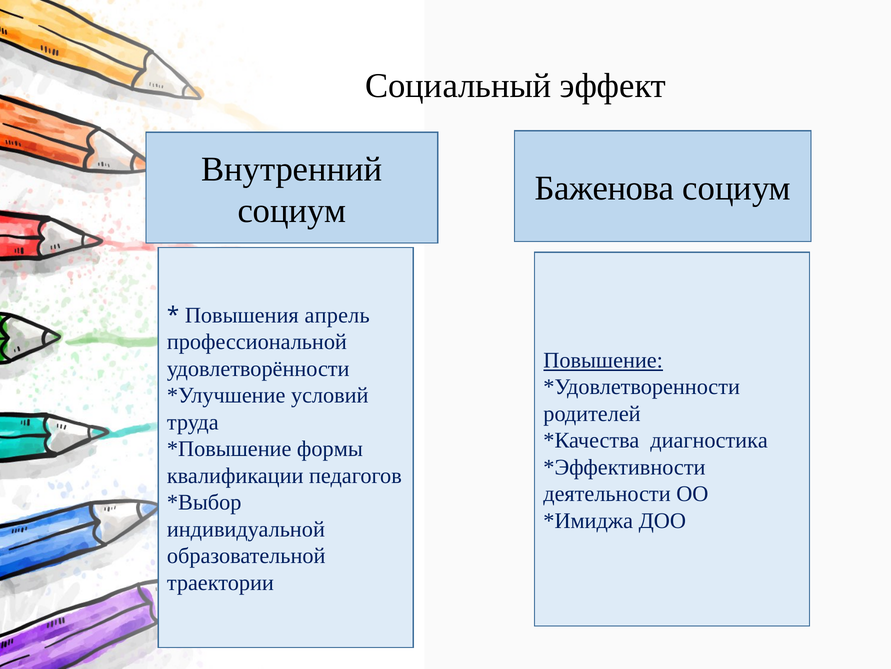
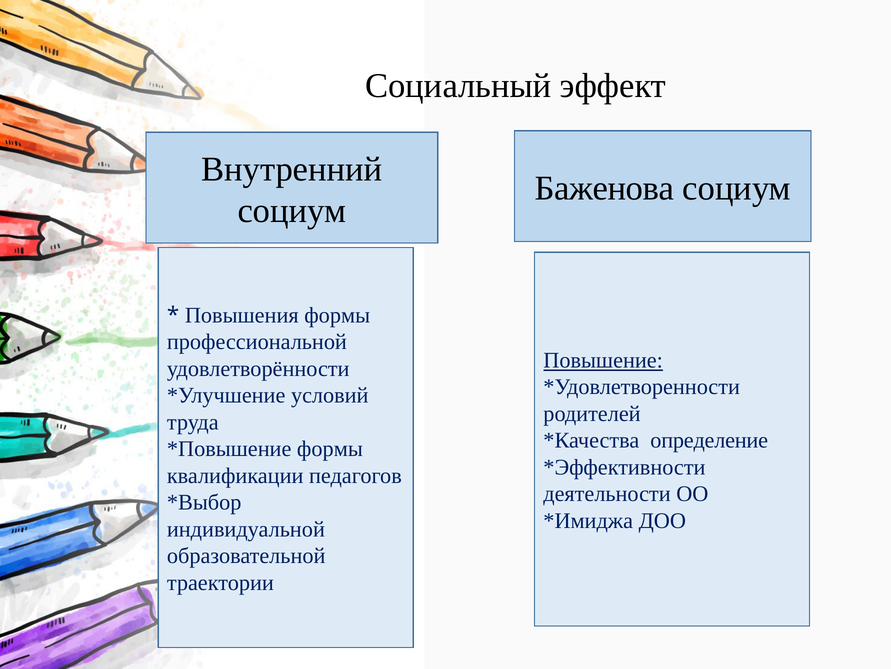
Повышения апрель: апрель -> формы (337, 315)
диагностика: диагностика -> определение (709, 440)
